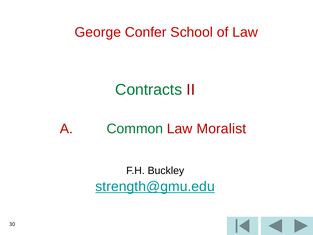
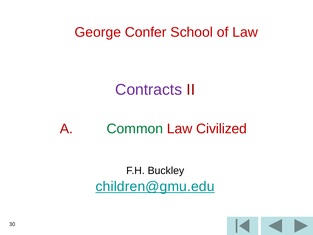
Contracts colour: green -> purple (149, 90)
Moralist: Moralist -> Civilized (222, 129)
strength@gmu.edu: strength@gmu.edu -> children@gmu.edu (155, 186)
